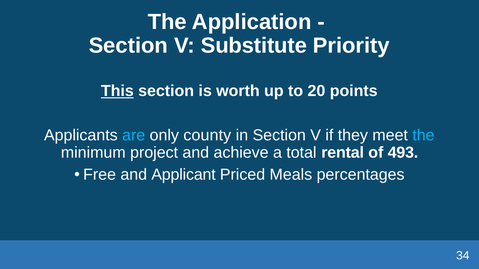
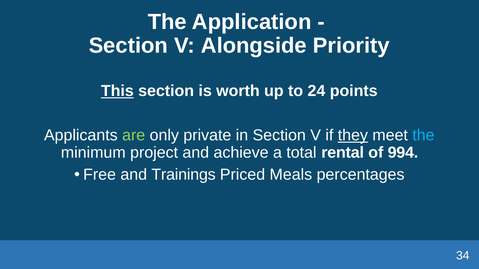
Substitute: Substitute -> Alongside (254, 46)
20: 20 -> 24 (316, 91)
are colour: light blue -> light green (134, 136)
county: county -> private (207, 136)
they underline: none -> present (353, 136)
493: 493 -> 994 (403, 153)
Applicant: Applicant -> Trainings (184, 175)
